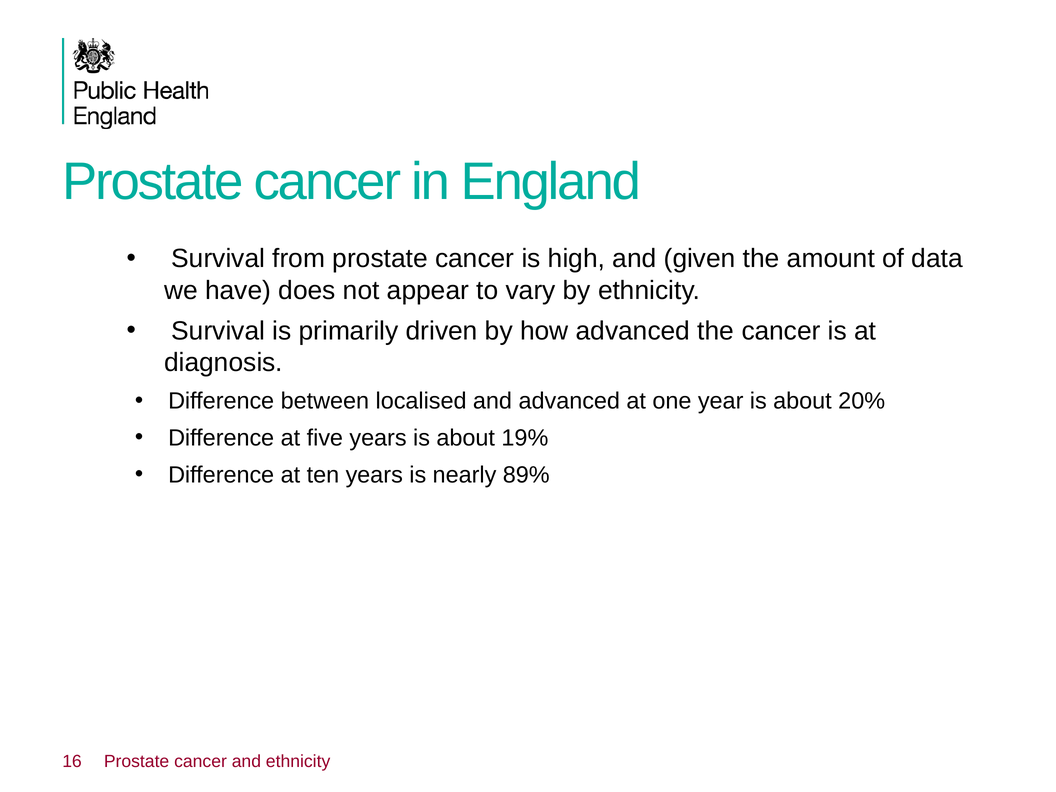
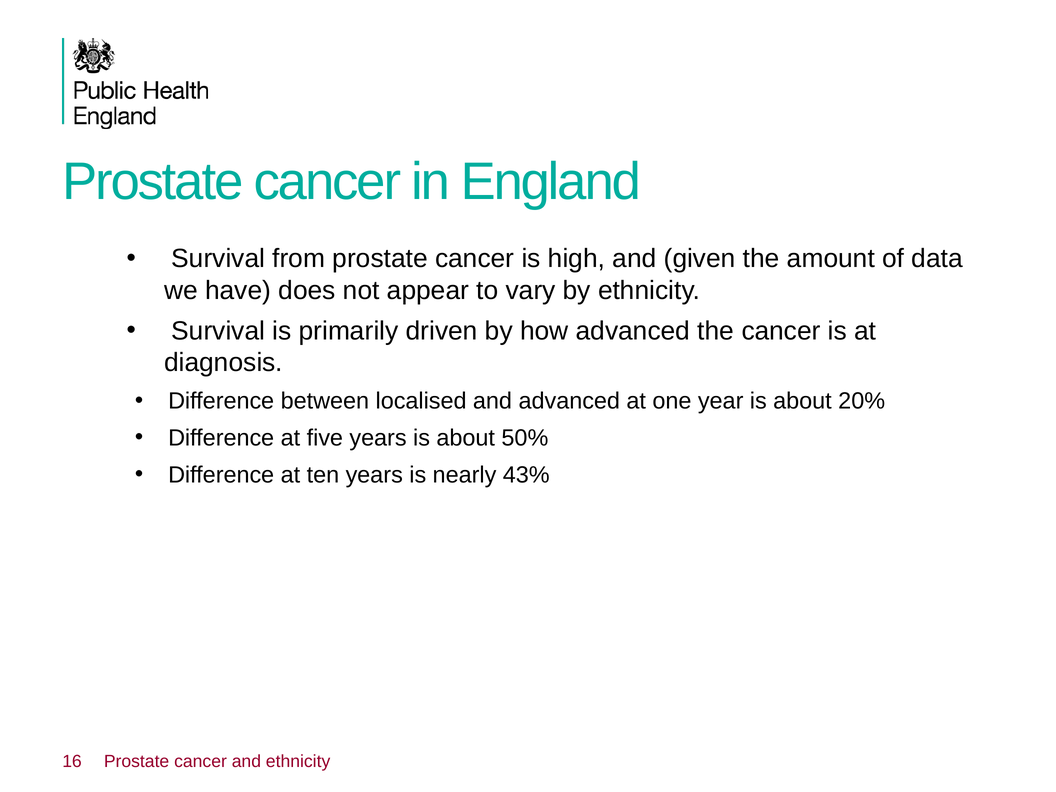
19%: 19% -> 50% (525, 438)
89%: 89% -> 43% (526, 475)
